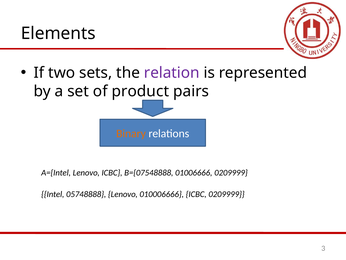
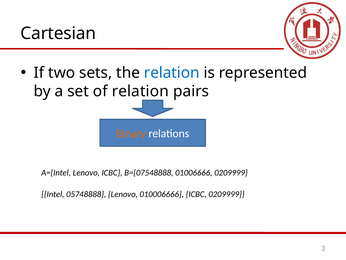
Elements: Elements -> Cartesian (58, 33)
relation colour: purple -> blue (172, 73)
of product: product -> relation (140, 91)
